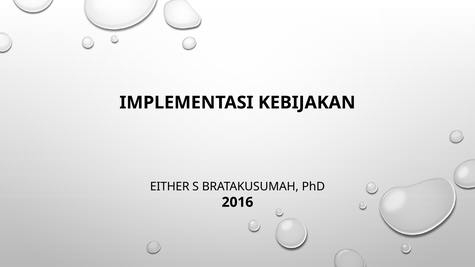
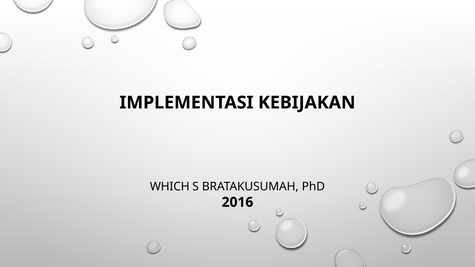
EITHER: EITHER -> WHICH (170, 187)
